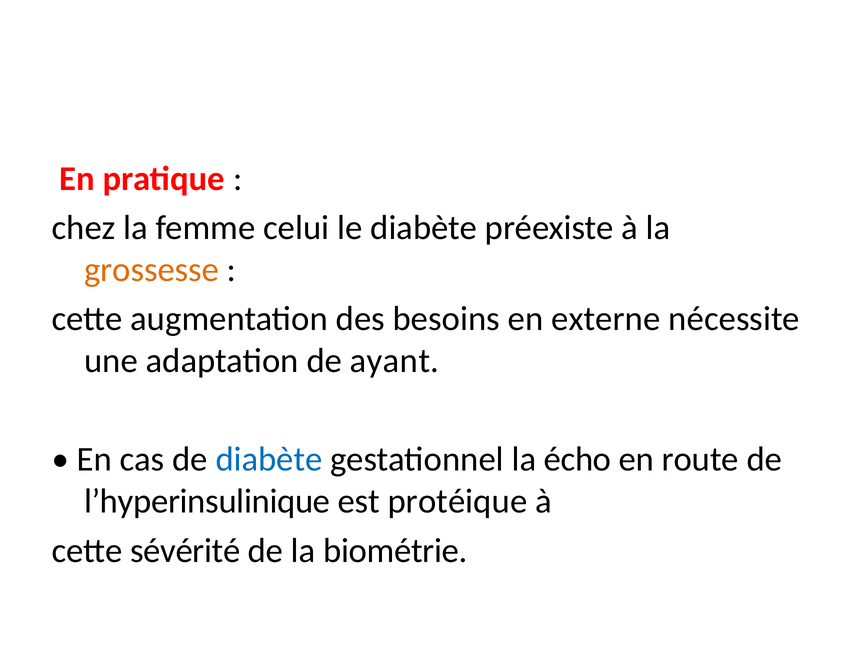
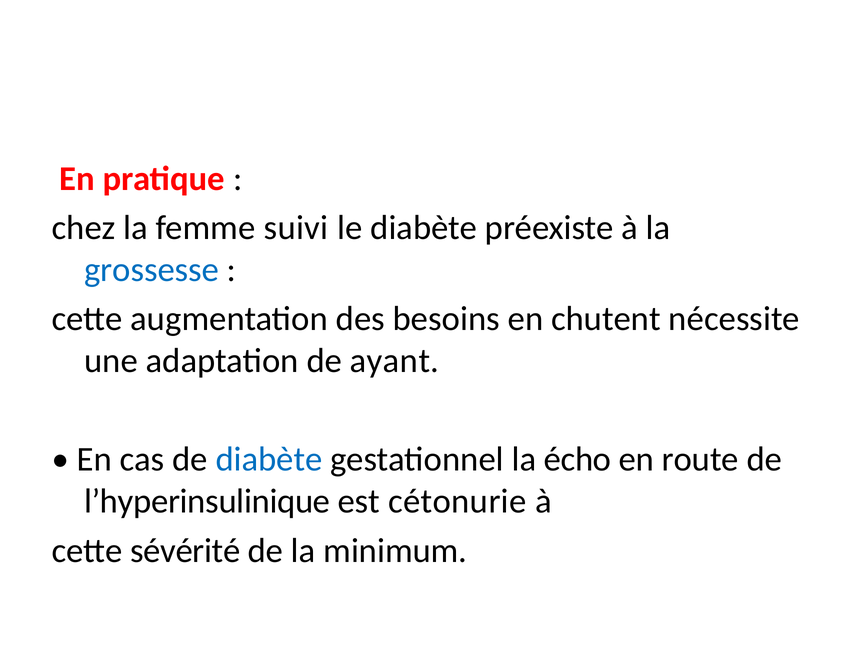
celui: celui -> suivi (296, 228)
grossesse colour: orange -> blue (152, 269)
externe: externe -> chutent (606, 319)
protéique: protéique -> cétonurie (457, 501)
biométrie: biométrie -> minimum (395, 550)
